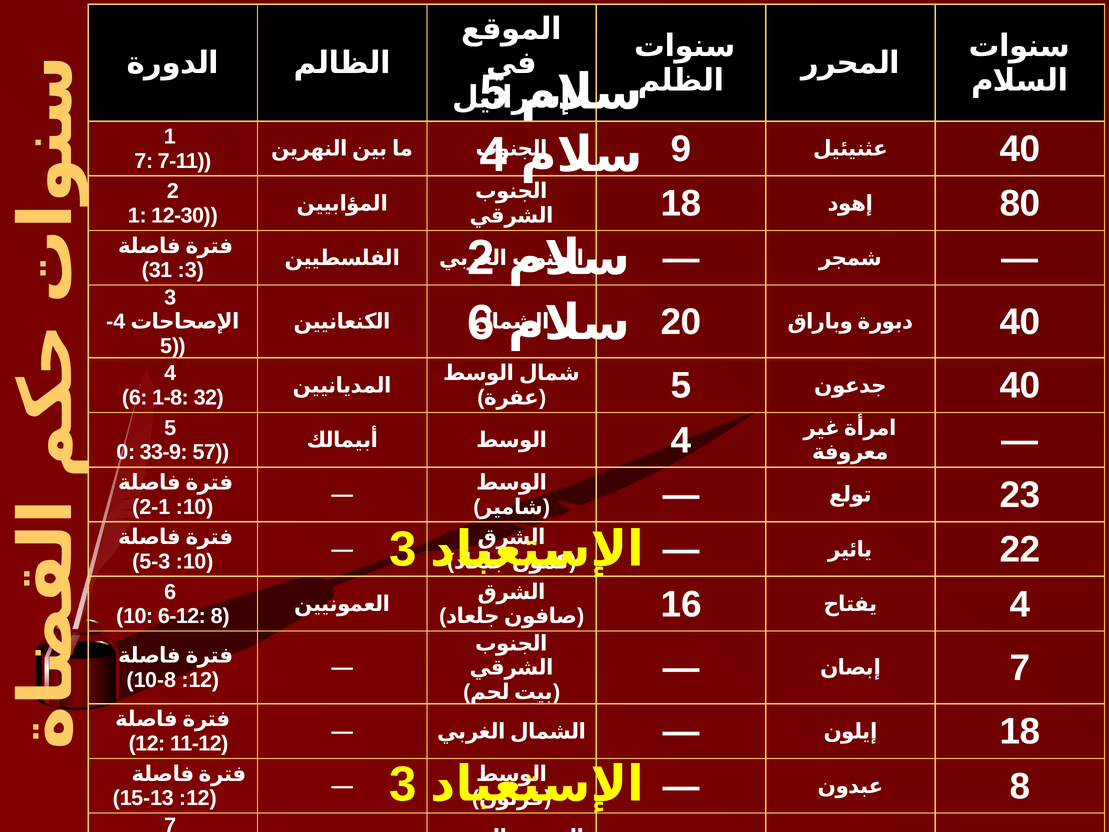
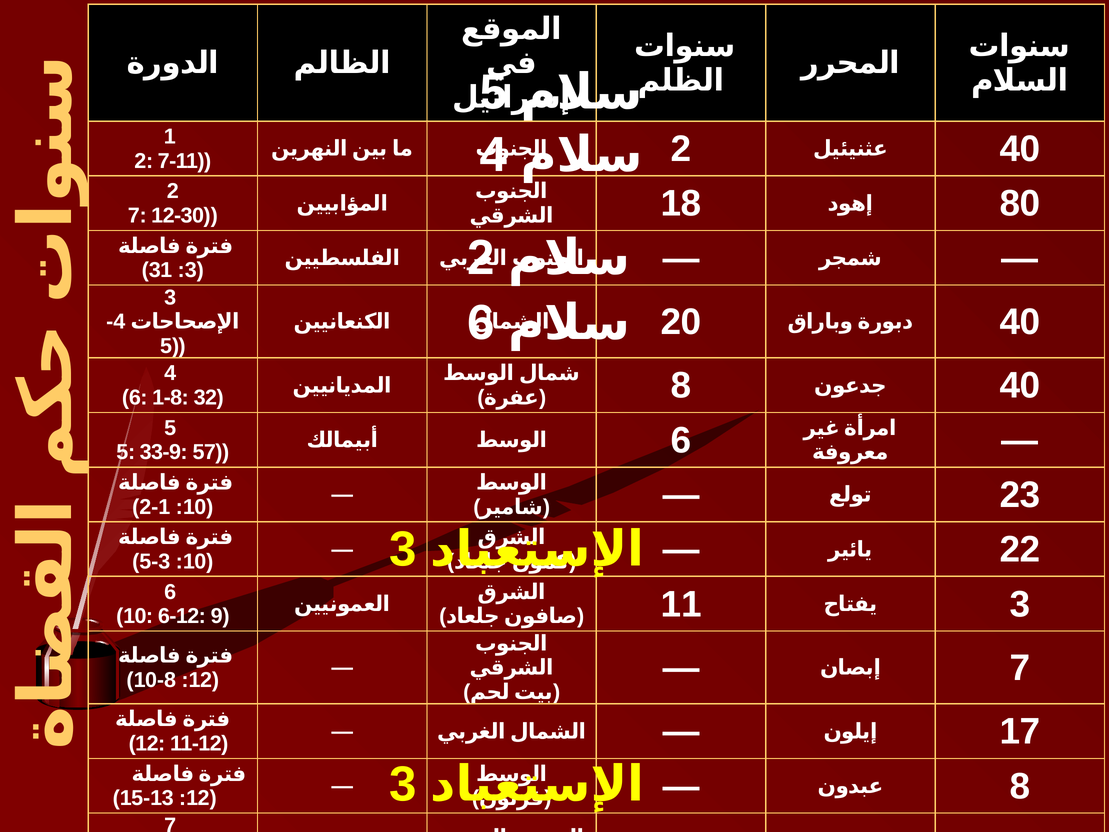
9: 9 -> 2 (681, 149)
7: 7 -> 2 (144, 161)
1: 1 -> 7 (137, 216)
5: 5 -> 8 (681, 386)
4: 4 -> 6 (681, 440)
0: 0 -> 5 (126, 452)
6-12 8: 8 -> 9 (220, 616)
16: 16 -> 11 (681, 604)
4: 4 -> 3 (1020, 604)
18: 18 -> 17 (1020, 731)
